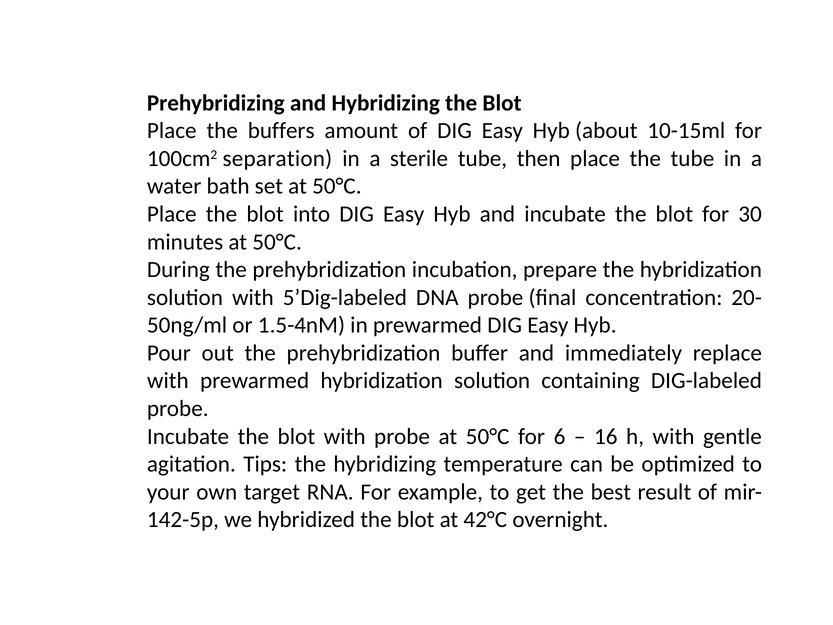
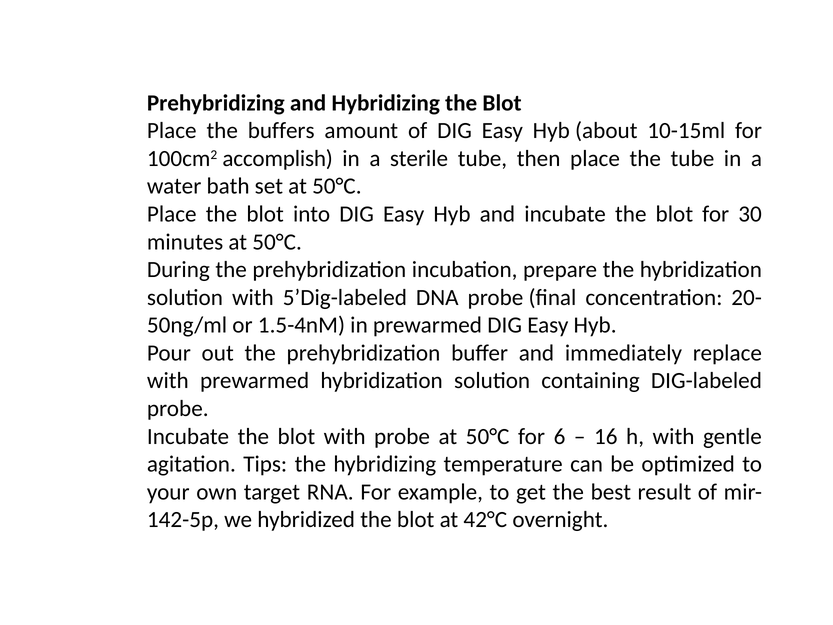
separation: separation -> accomplish (278, 158)
